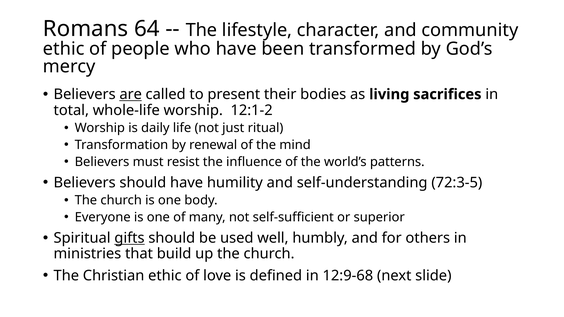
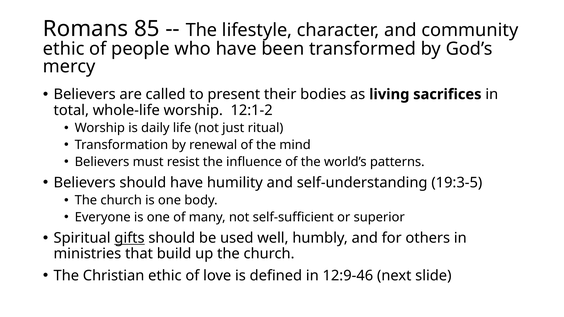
64: 64 -> 85 (147, 29)
are underline: present -> none (131, 94)
72:3-5: 72:3-5 -> 19:3-5 (457, 183)
12:9-68: 12:9-68 -> 12:9-46 (348, 276)
